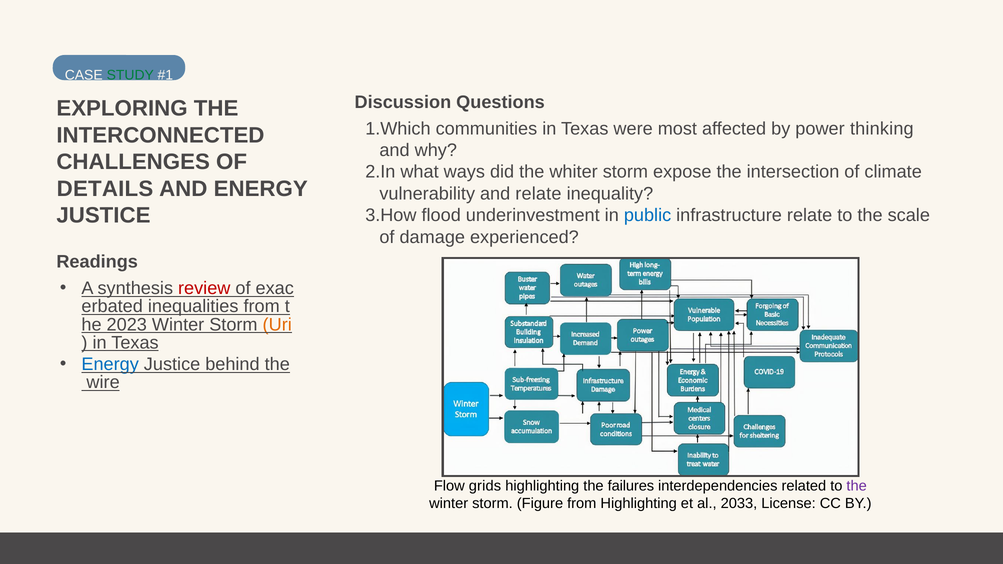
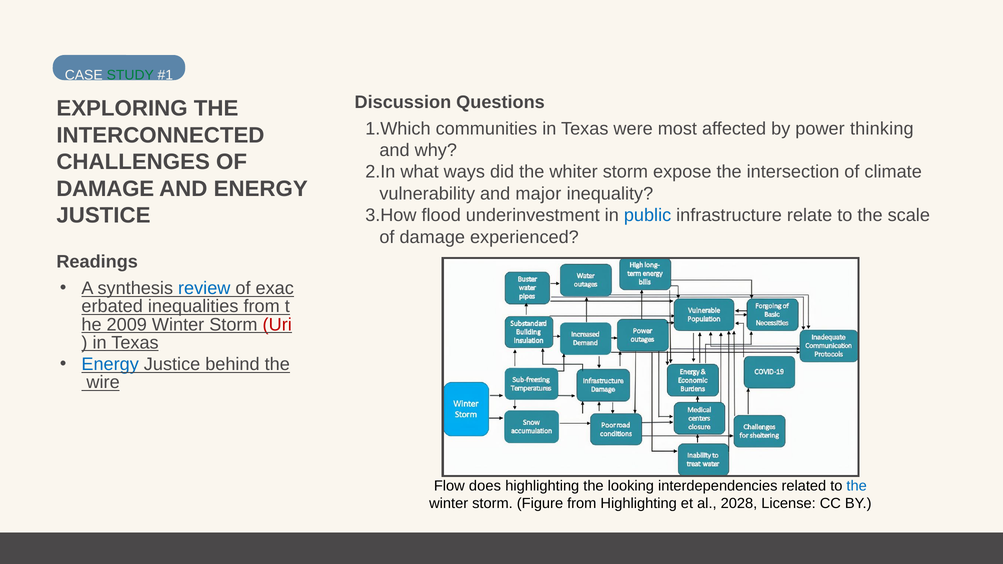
DETAILS: DETAILS -> DAMAGE (105, 189)
and relate: relate -> major (538, 194)
review colour: red -> blue (204, 288)
2023: 2023 -> 2009 (127, 325)
Uri colour: orange -> red (277, 325)
grids: grids -> does (485, 486)
failures: failures -> looking (631, 486)
the colour: purple -> blue (857, 486)
2033: 2033 -> 2028 (739, 503)
